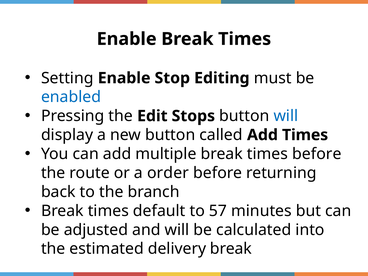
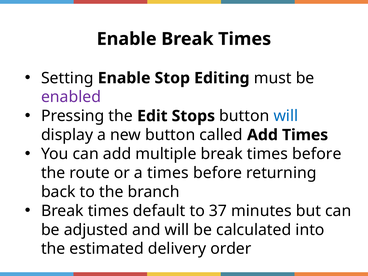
enabled colour: blue -> purple (71, 97)
a order: order -> times (168, 173)
57: 57 -> 37 (218, 211)
delivery break: break -> order (231, 249)
